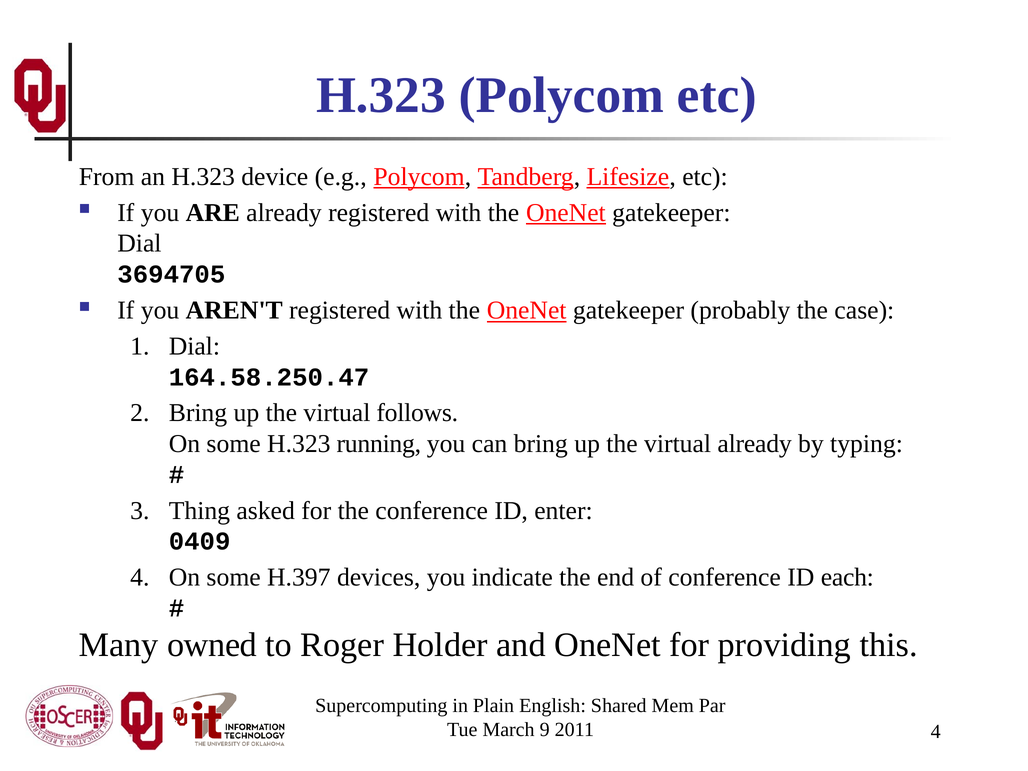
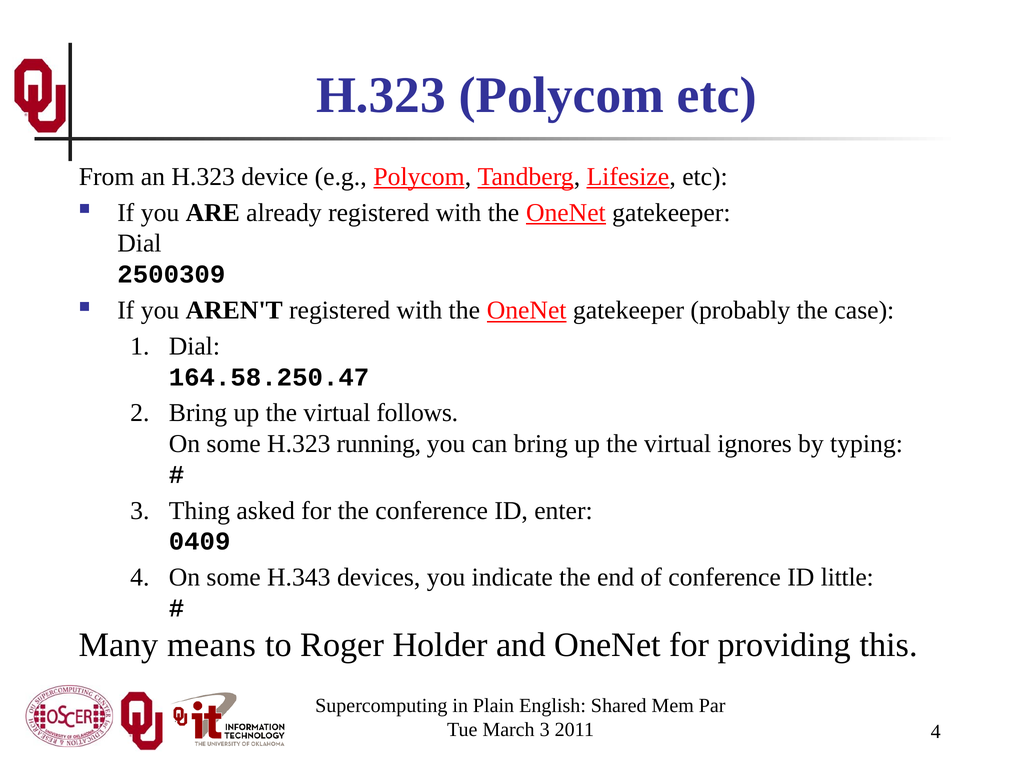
3694705: 3694705 -> 2500309 (171, 274)
virtual already: already -> ignores (755, 444)
H.397: H.397 -> H.343 (299, 577)
each: each -> little (847, 577)
owned: owned -> means (212, 645)
March 9: 9 -> 3 (545, 730)
